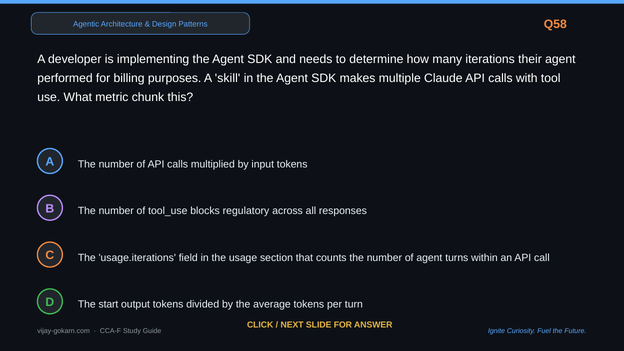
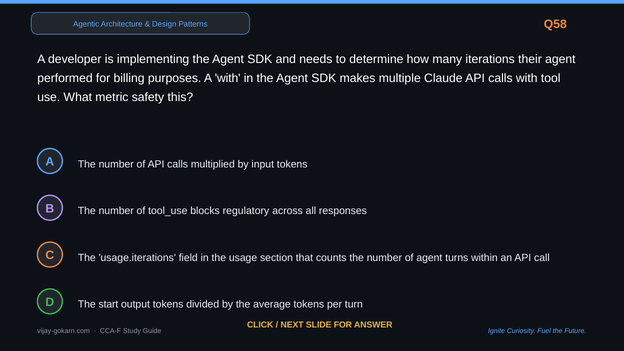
A skill: skill -> with (228, 78)
chunk: chunk -> safety (148, 97)
